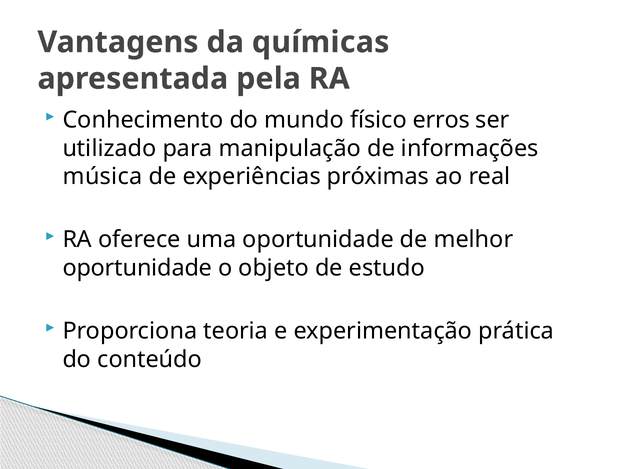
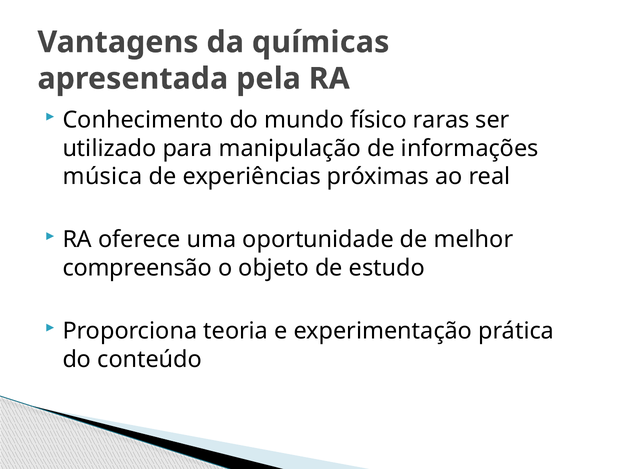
erros: erros -> raras (441, 120)
oportunidade: oportunidade -> compreensão (137, 268)
